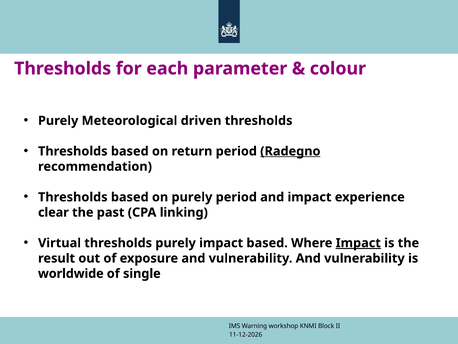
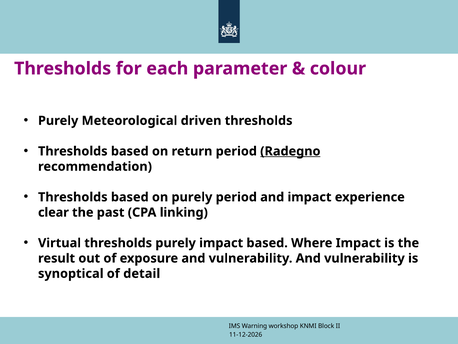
Impact underline: present -> none (358, 243)
worldwide: worldwide -> synoptical (71, 273)
single: single -> detail (142, 273)
